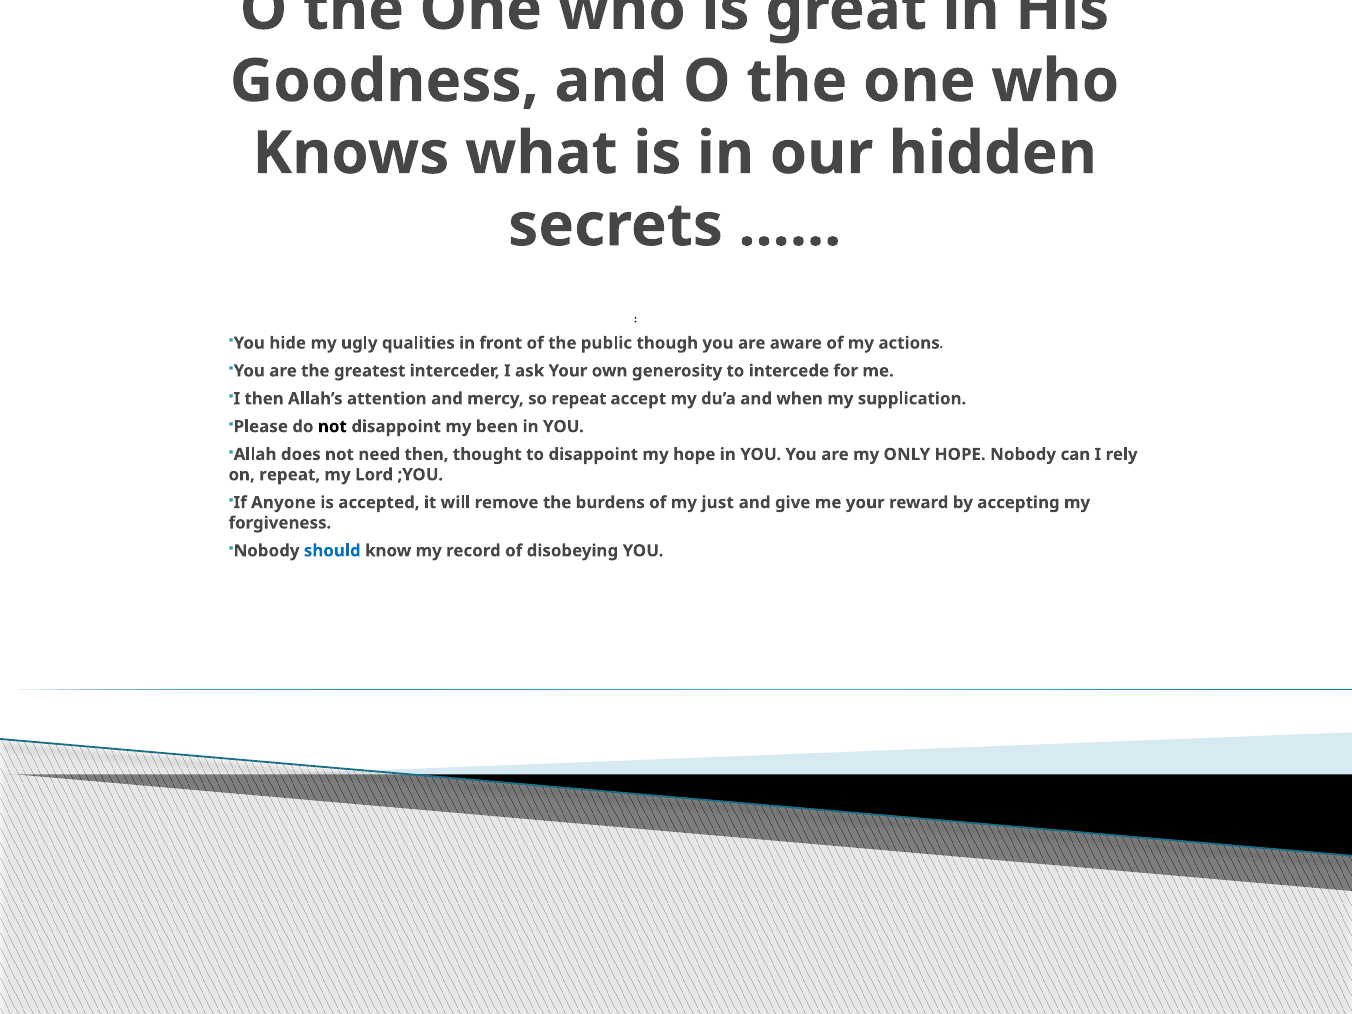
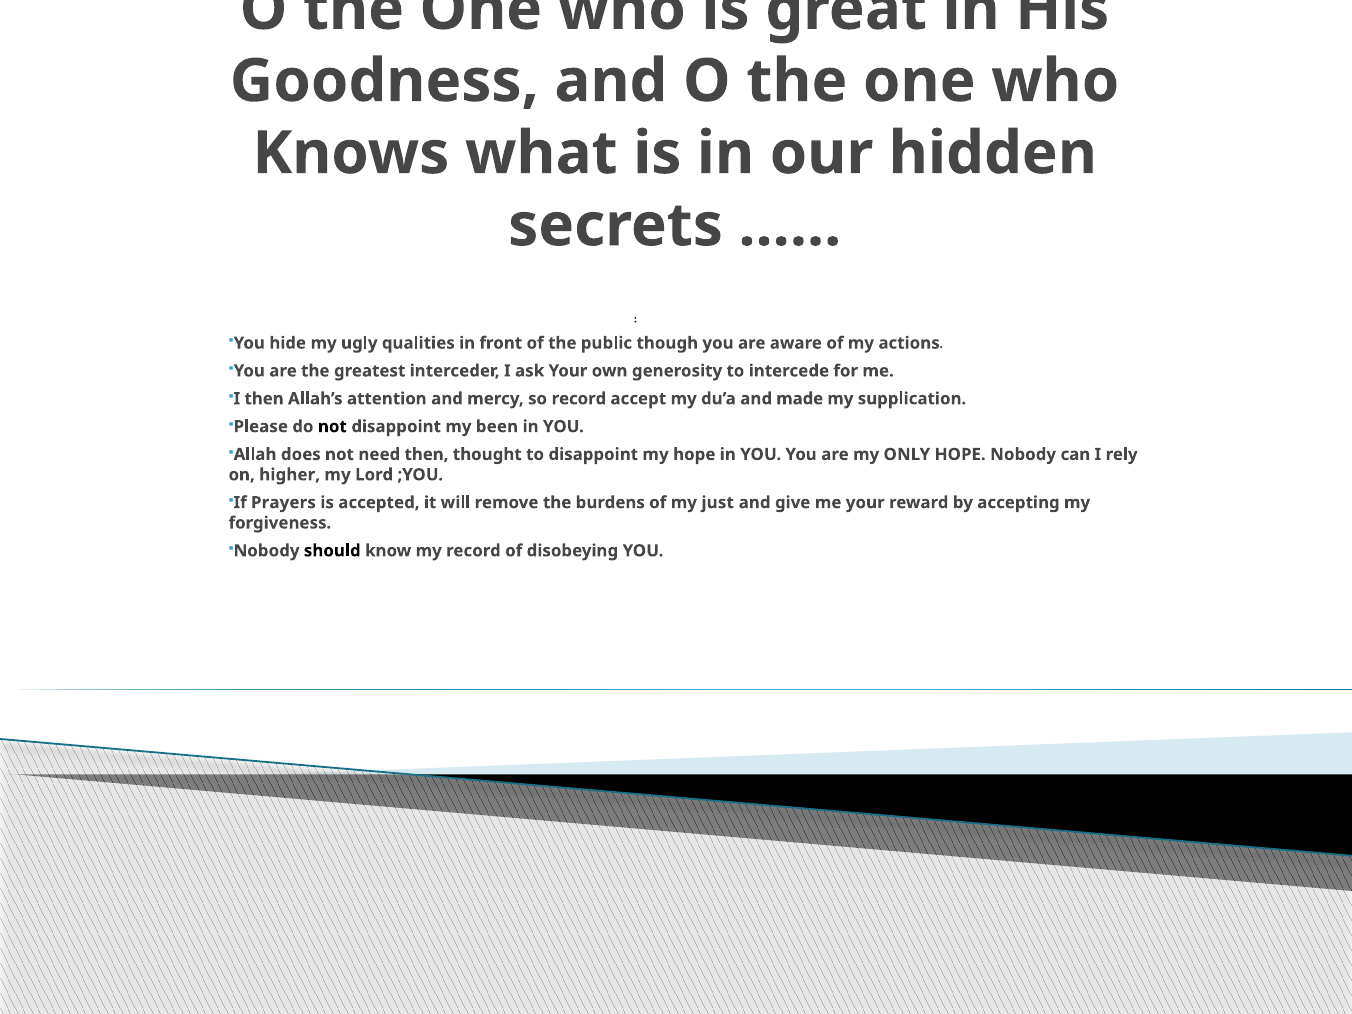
so repeat: repeat -> record (579, 399)
when: when -> made (800, 399)
on repeat: repeat -> higher (290, 475)
Anyone: Anyone -> Prayers (283, 503)
should colour: blue -> black (332, 551)
